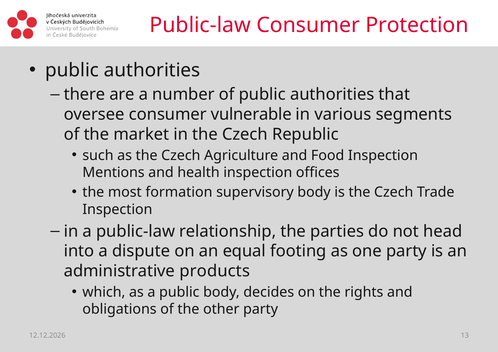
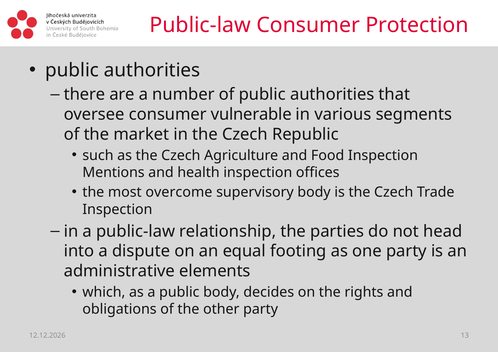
formation: formation -> overcome (179, 192)
products: products -> elements (215, 271)
